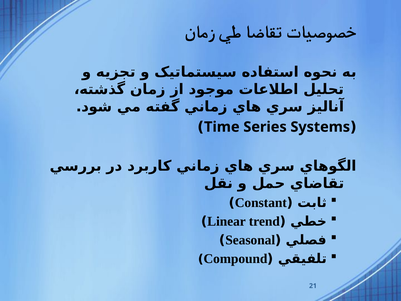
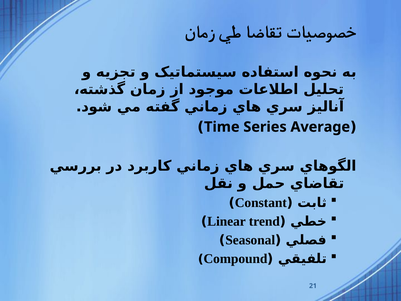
Systems: Systems -> Average (320, 127)
